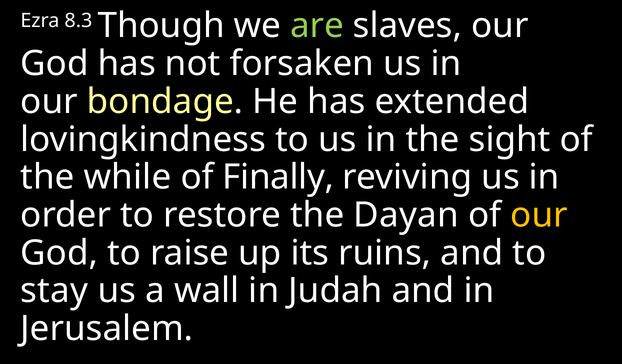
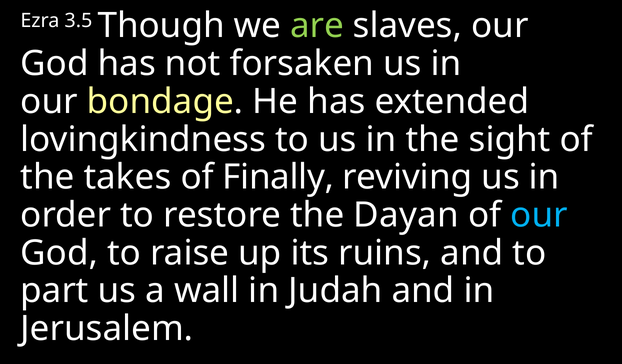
8.3: 8.3 -> 3.5 (78, 21)
while: while -> takes (127, 178)
our colour: yellow -> light blue (539, 215)
stay: stay -> part (54, 291)
